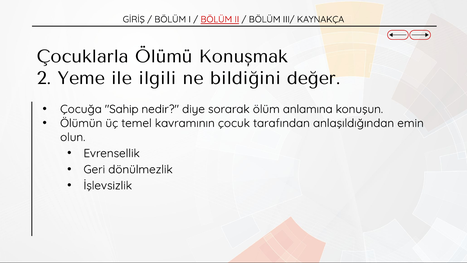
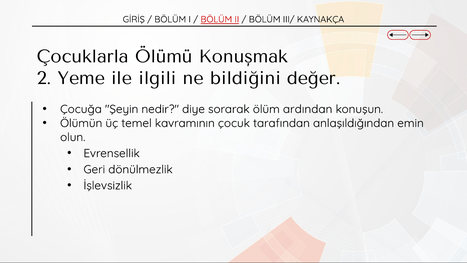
Sahip: Sahip -> Şeyin (122, 109)
anlamına: anlamına -> ardından (308, 109)
